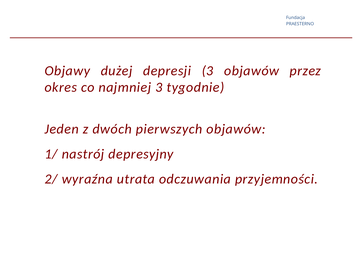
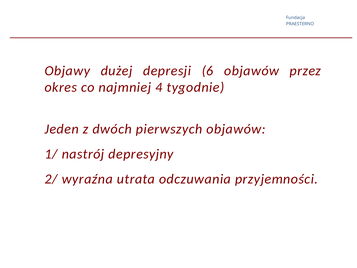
depresji 3: 3 -> 6 (208, 71)
najmniej 3: 3 -> 4 (159, 87)
